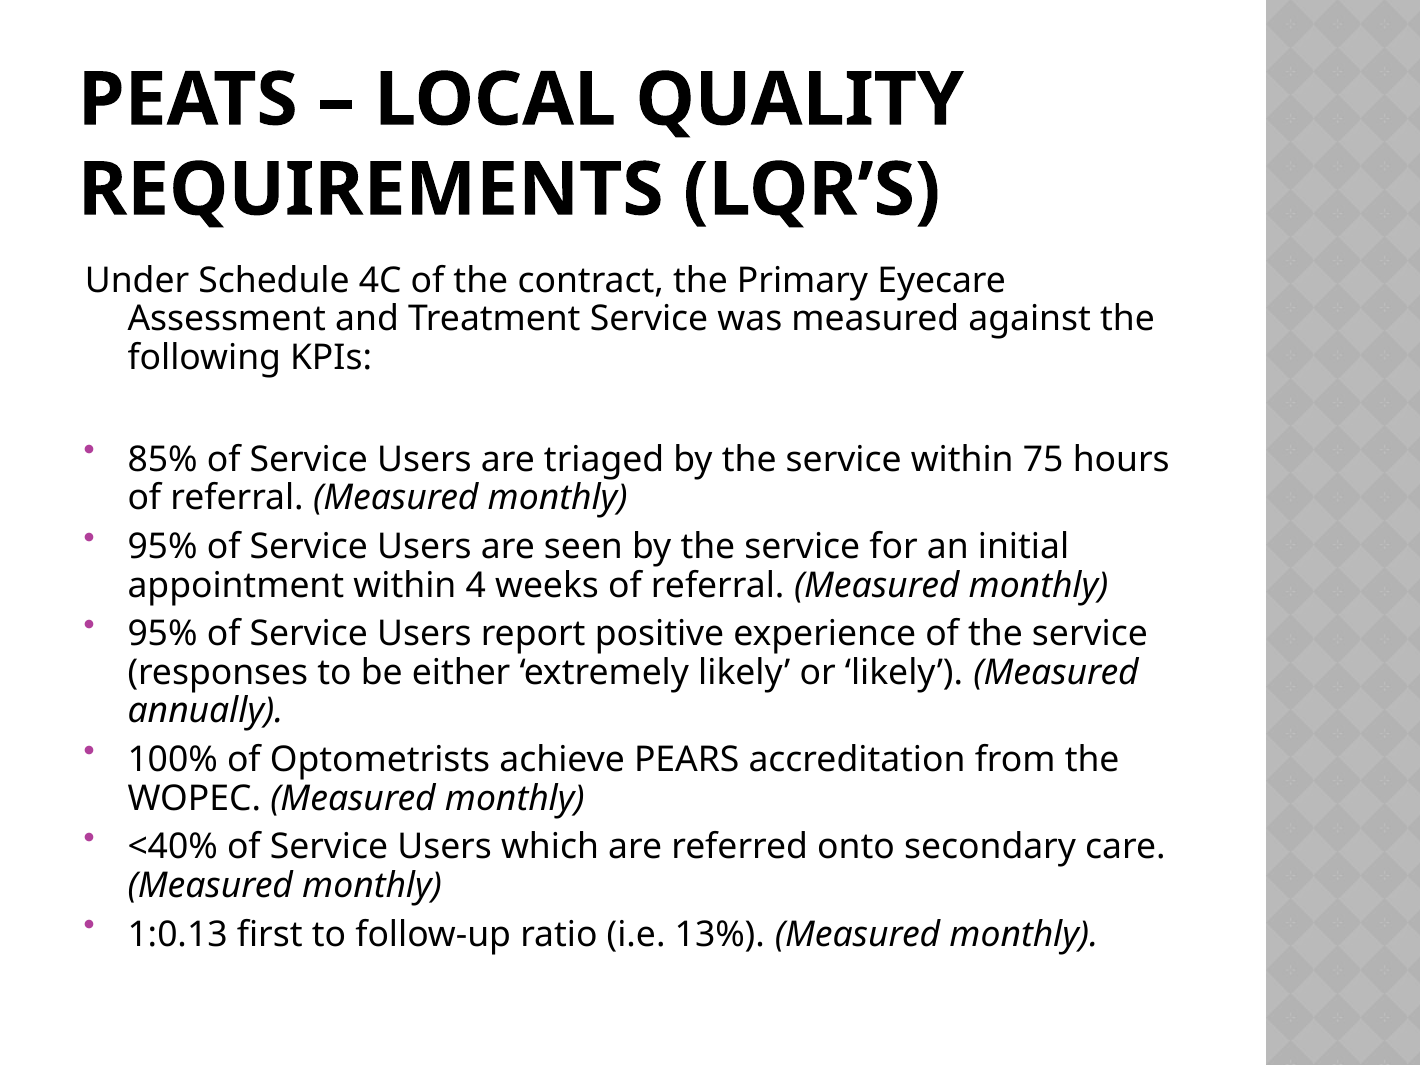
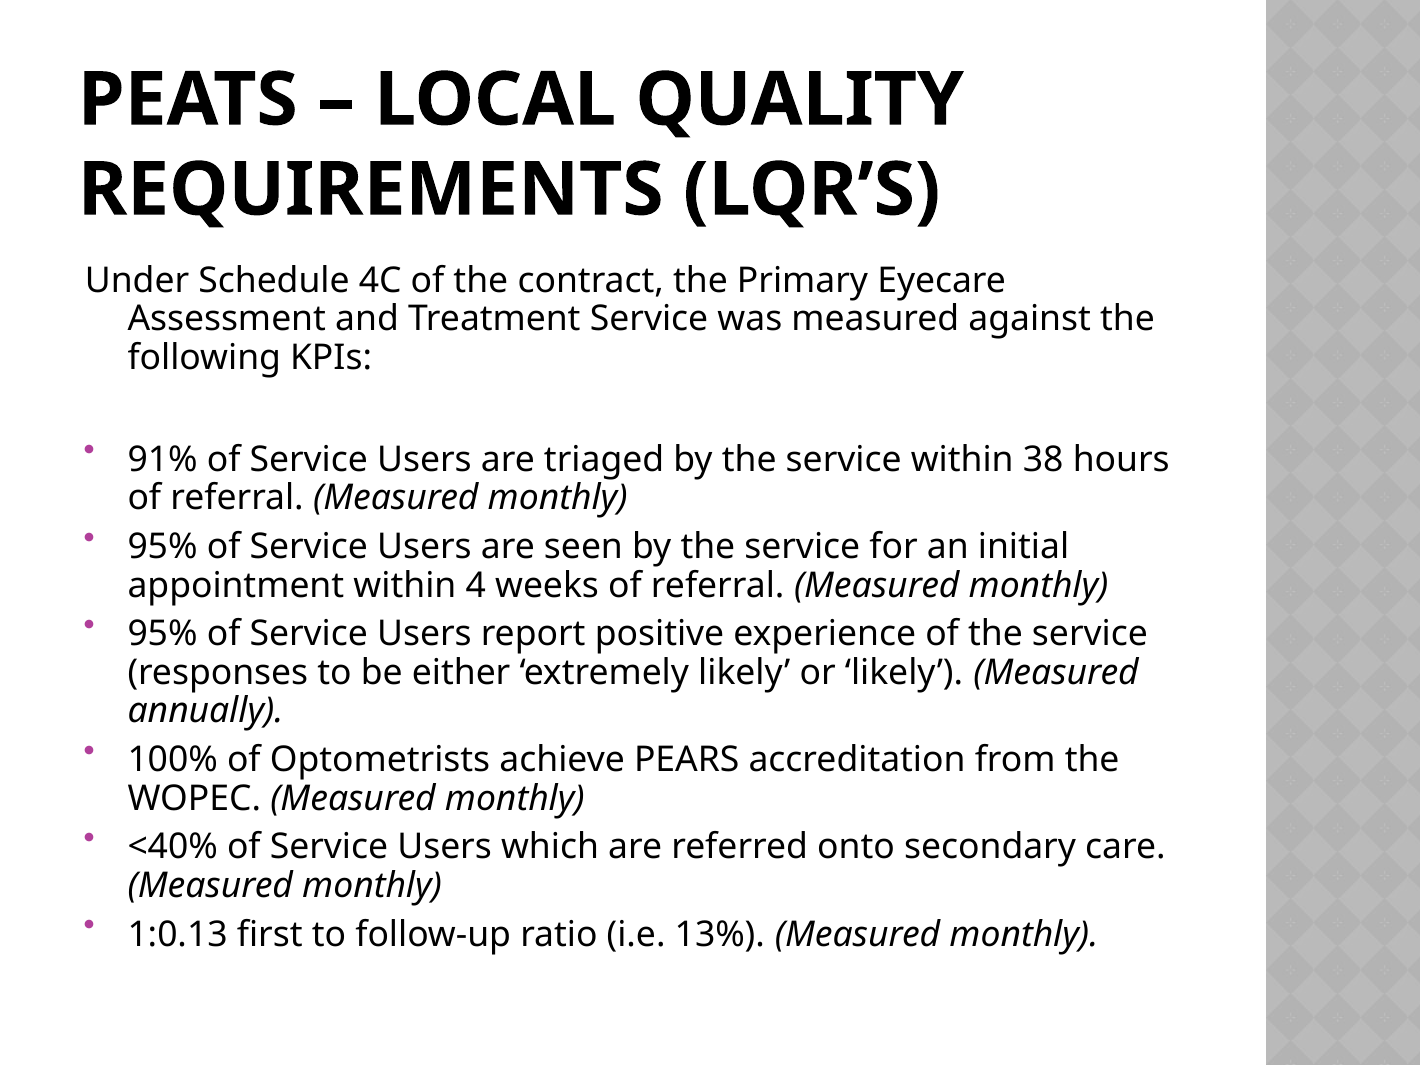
85%: 85% -> 91% (163, 460)
75: 75 -> 38 (1043, 460)
